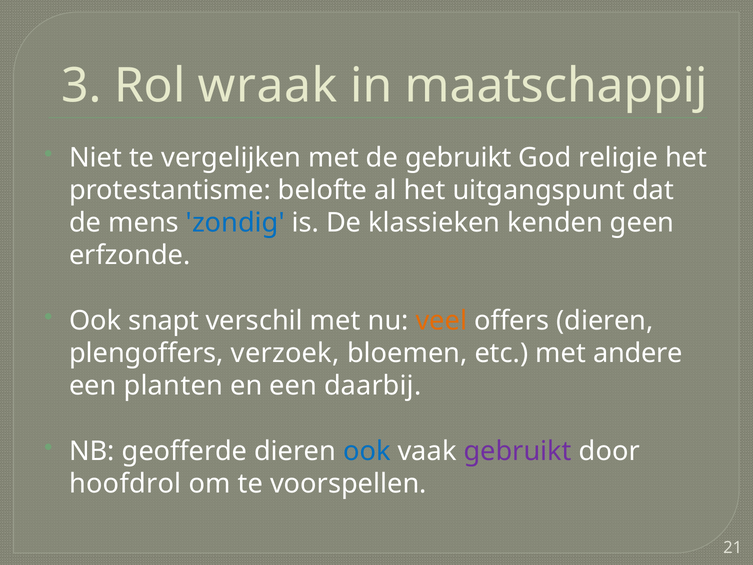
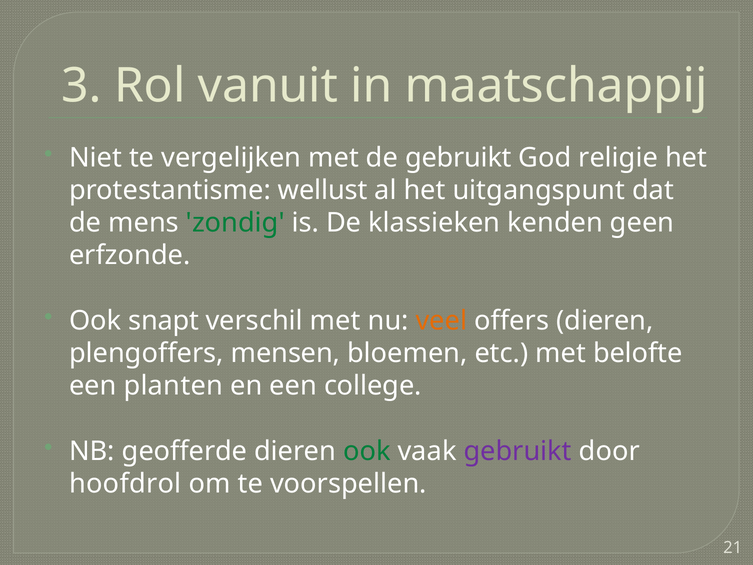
wraak: wraak -> vanuit (268, 86)
belofte: belofte -> wellust (323, 190)
zondig colour: blue -> green (235, 223)
verzoek: verzoek -> mensen (285, 353)
andere: andere -> belofte (638, 353)
daarbij: daarbij -> college (373, 386)
ook colour: blue -> green (367, 451)
